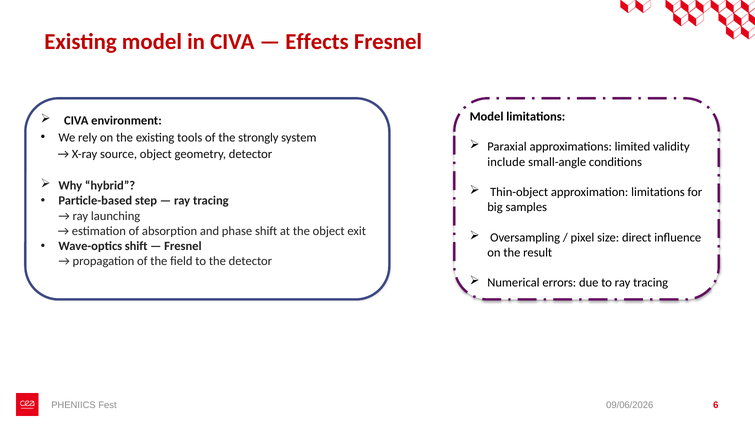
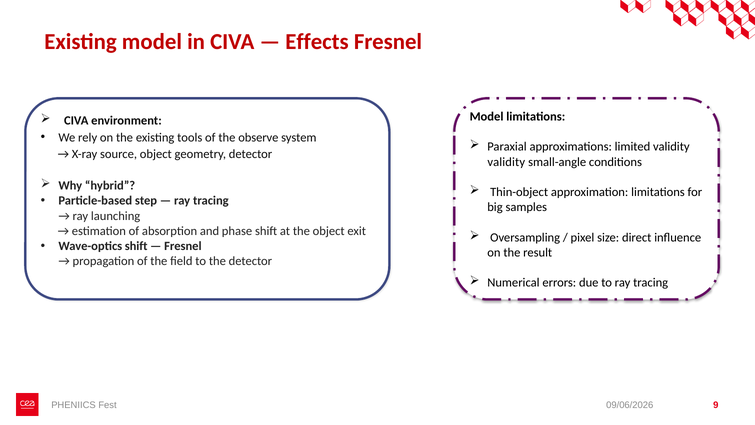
strongly: strongly -> observe (258, 137)
include: include -> validity (506, 162)
6: 6 -> 9 (716, 405)
